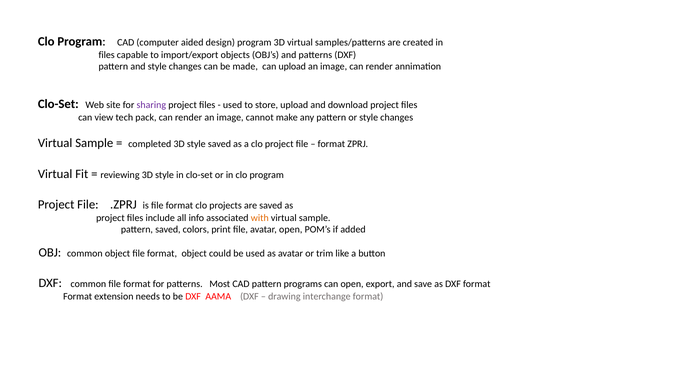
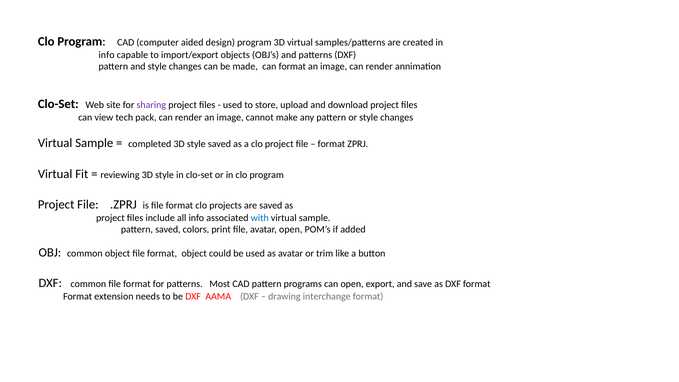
files: files -> info (106, 55)
can upload: upload -> format (292, 67)
with colour: orange -> blue (260, 218)
